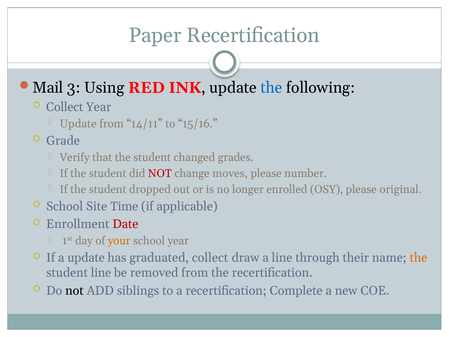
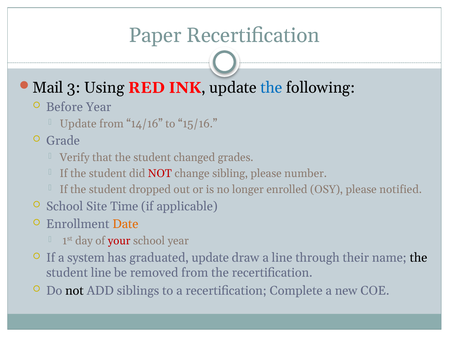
Collect: Collect -> Before (65, 107)
14/11: 14/11 -> 14/16 (145, 124)
moves: moves -> sibling (230, 173)
original: original -> notified (401, 189)
Date colour: red -> orange (125, 224)
your colour: orange -> red (119, 241)
a update: update -> system (86, 258)
graduated collect: collect -> update (210, 258)
the colour: orange -> black (418, 258)
